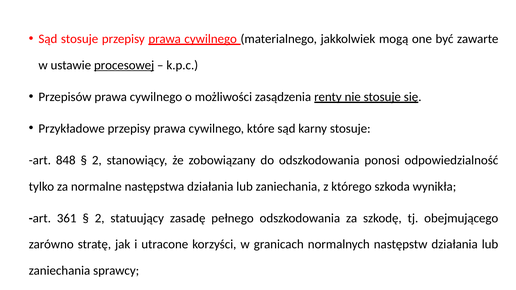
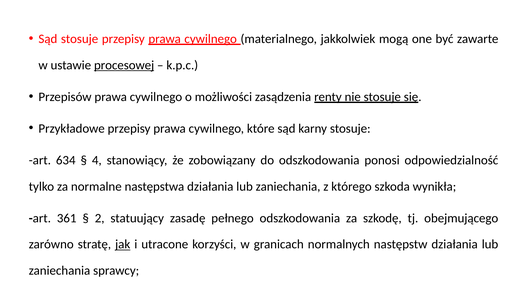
848: 848 -> 634 (66, 160)
2: 2 -> 4 (97, 160)
jak underline: none -> present (123, 245)
